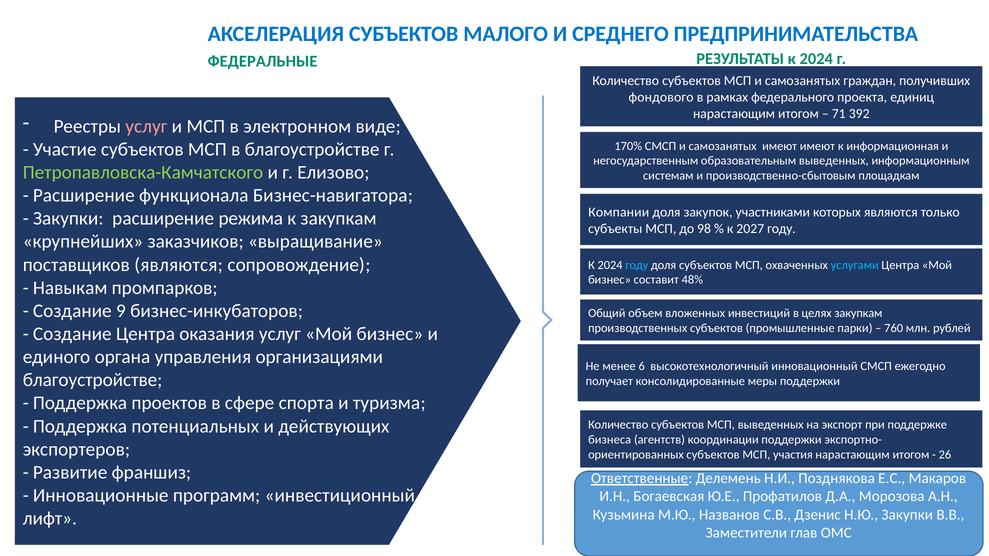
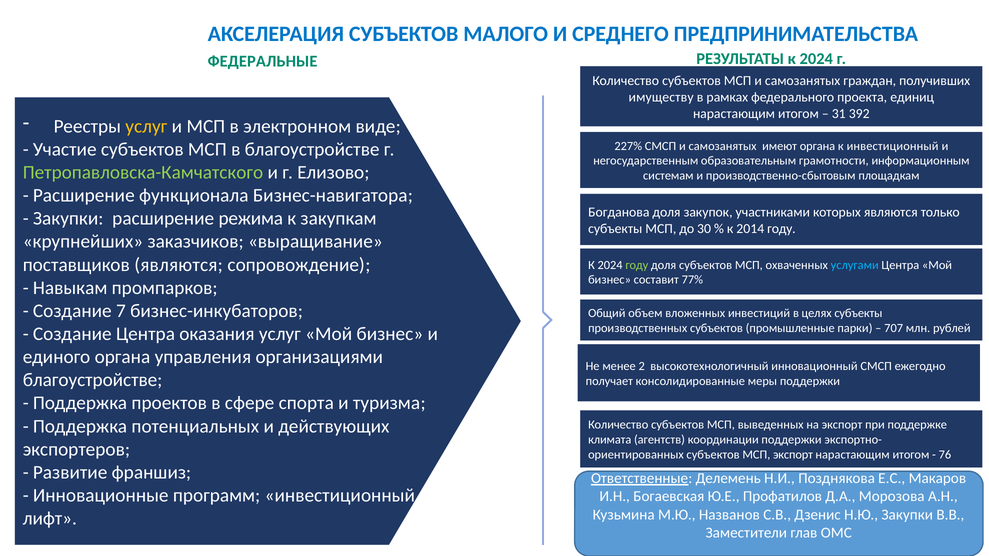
фондового: фондового -> имуществу (661, 97)
71: 71 -> 31 (839, 114)
услуг colour: pink -> yellow (146, 126)
170%: 170% -> 227% (628, 146)
имеют имеют: имеют -> органа (817, 146)
к информационная: информационная -> инвестиционный (893, 146)
образовательным выведенных: выведенных -> грамотности (834, 161)
Компании: Компании -> Богданова (619, 212)
98: 98 -> 30 (704, 229)
2027: 2027 -> 2014 (750, 229)
году colour: light blue -> light green (637, 265)
48%: 48% -> 77% (692, 280)
9: 9 -> 7 (121, 311)
целях закупкам: закупкам -> субъекты (858, 314)
760: 760 -> 707 (894, 328)
6: 6 -> 2 (642, 366)
бизнеса: бизнеса -> климата (610, 440)
МСП участия: участия -> экспорт (793, 455)
26: 26 -> 76 (945, 455)
